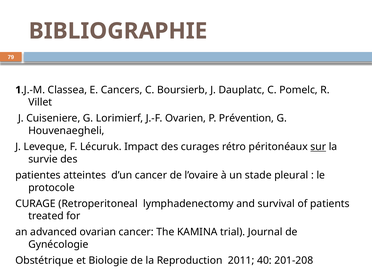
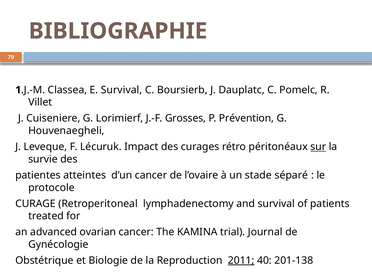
E Cancers: Cancers -> Survival (122, 90)
Ovarien: Ovarien -> Grosses (186, 118)
pleural: pleural -> séparé (291, 175)
2011 underline: none -> present (241, 260)
201-208: 201-208 -> 201-138 (294, 260)
